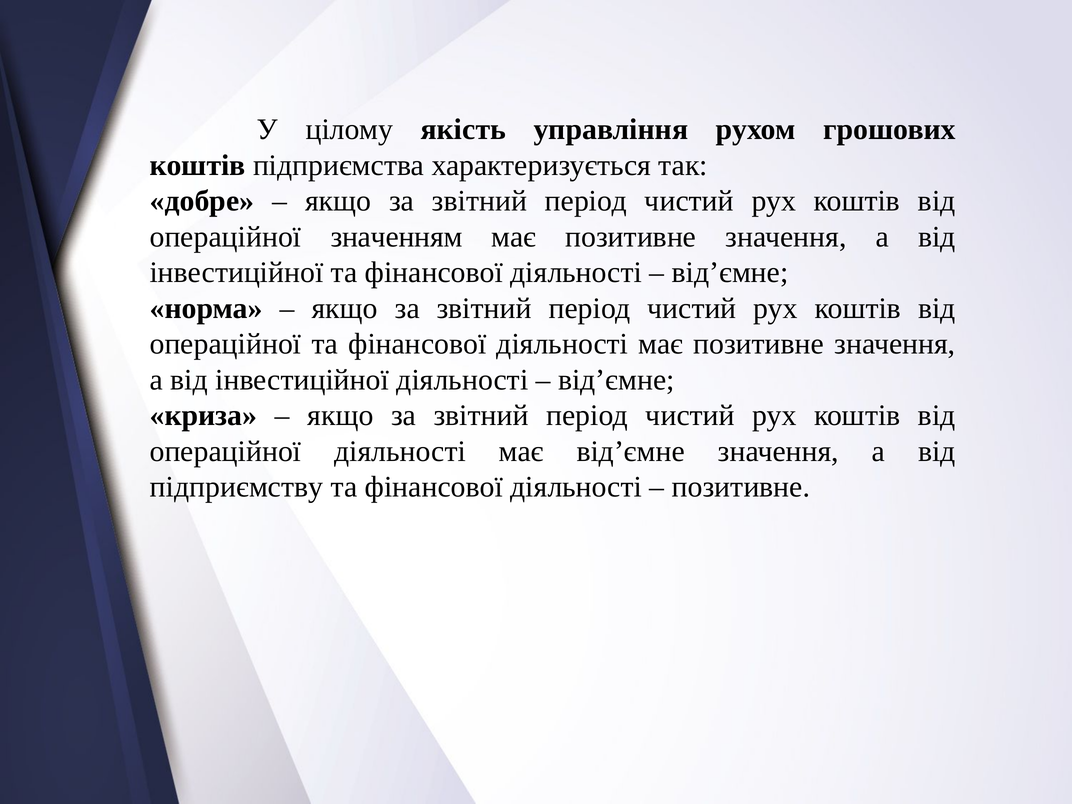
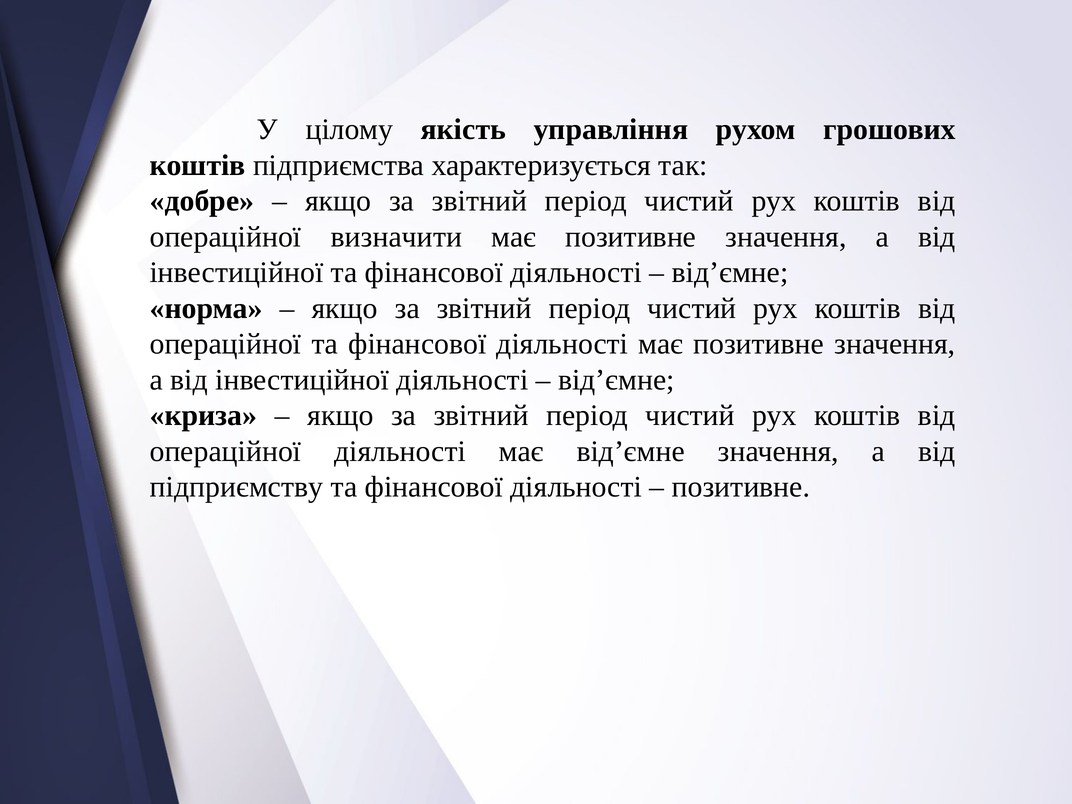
значенням: значенням -> визначити (396, 237)
